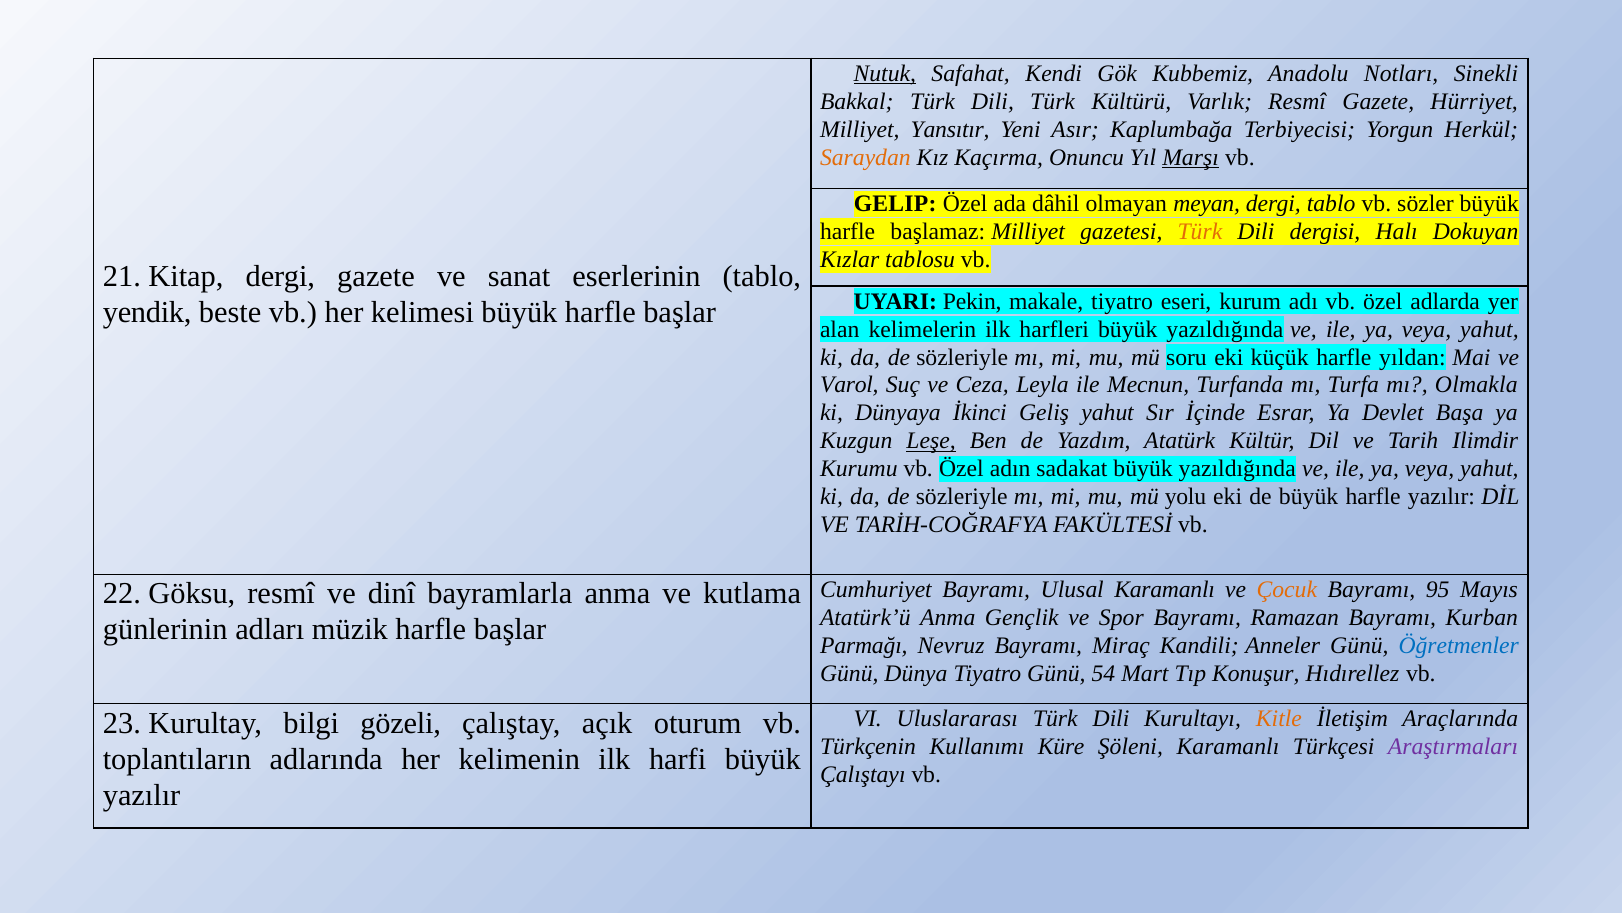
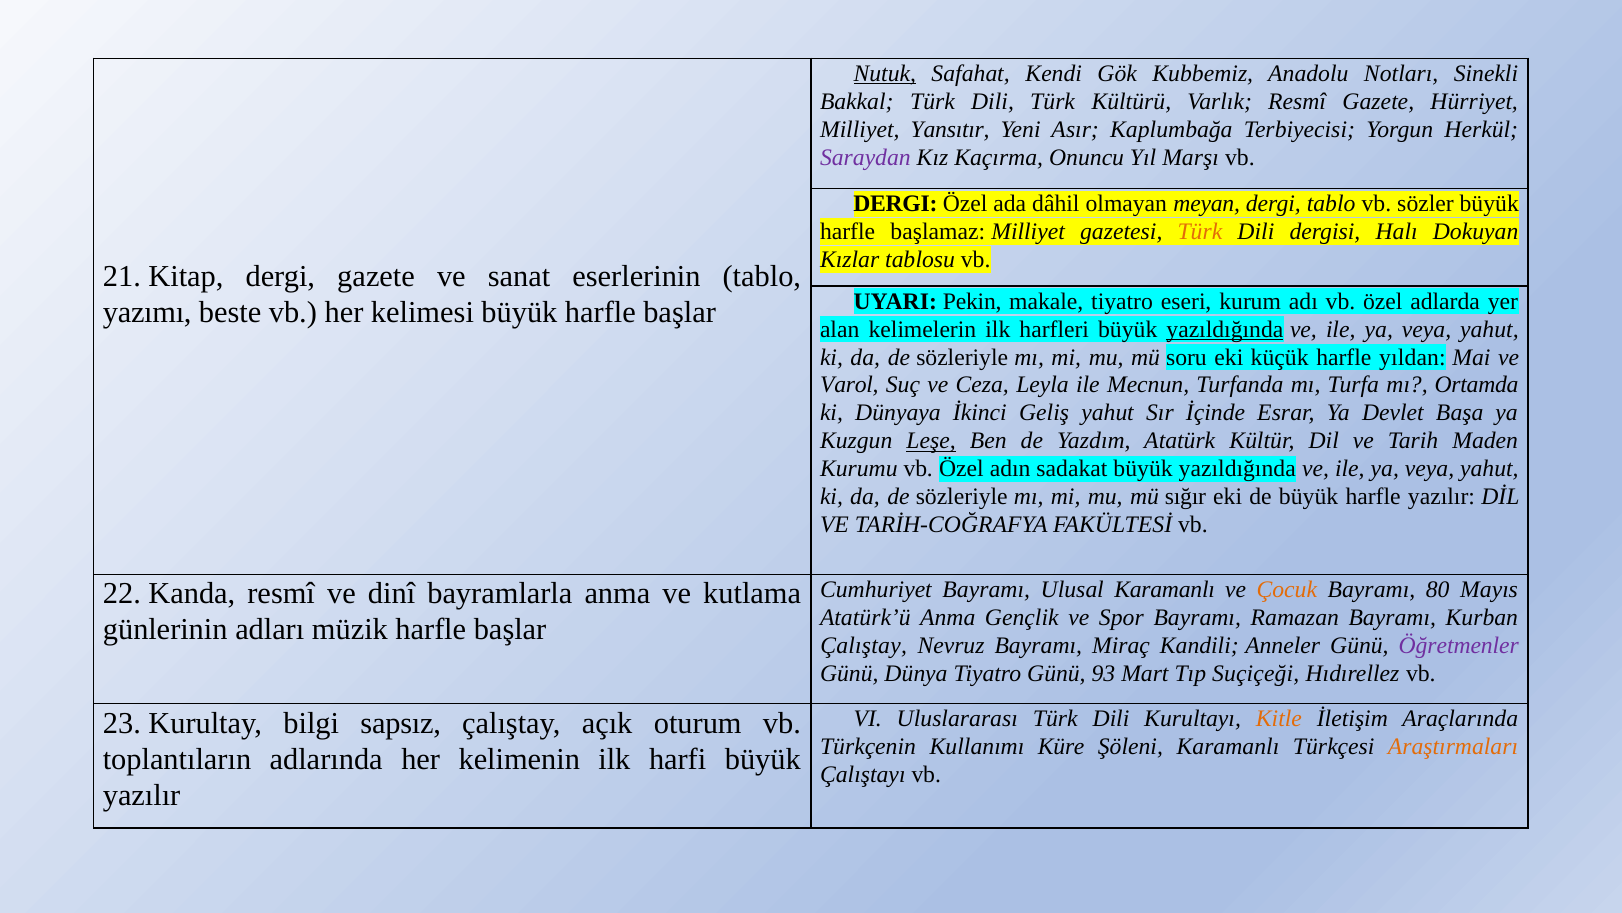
Saraydan colour: orange -> purple (865, 157)
Marşı underline: present -> none (1191, 157)
GELIP: GELIP -> DERGI (895, 204)
yendik: yendik -> yazımı (147, 312)
yazıldığında underline: none -> present (1225, 329)
Olmakla: Olmakla -> Ortamda (1477, 385)
Ilimdir: Ilimdir -> Maden (1485, 441)
yolu: yolu -> sığır (1185, 497)
95: 95 -> 80 (1438, 589)
Göksu: Göksu -> Kanda (192, 593)
Parmağı: Parmağı -> Çalıştay (864, 645)
Öğretmenler colour: blue -> purple (1459, 645)
54: 54 -> 93 (1103, 673)
Konuşur: Konuşur -> Suçiçeği (1256, 673)
gözeli: gözeli -> sapsız (401, 723)
Araştırmaları colour: purple -> orange (1453, 746)
